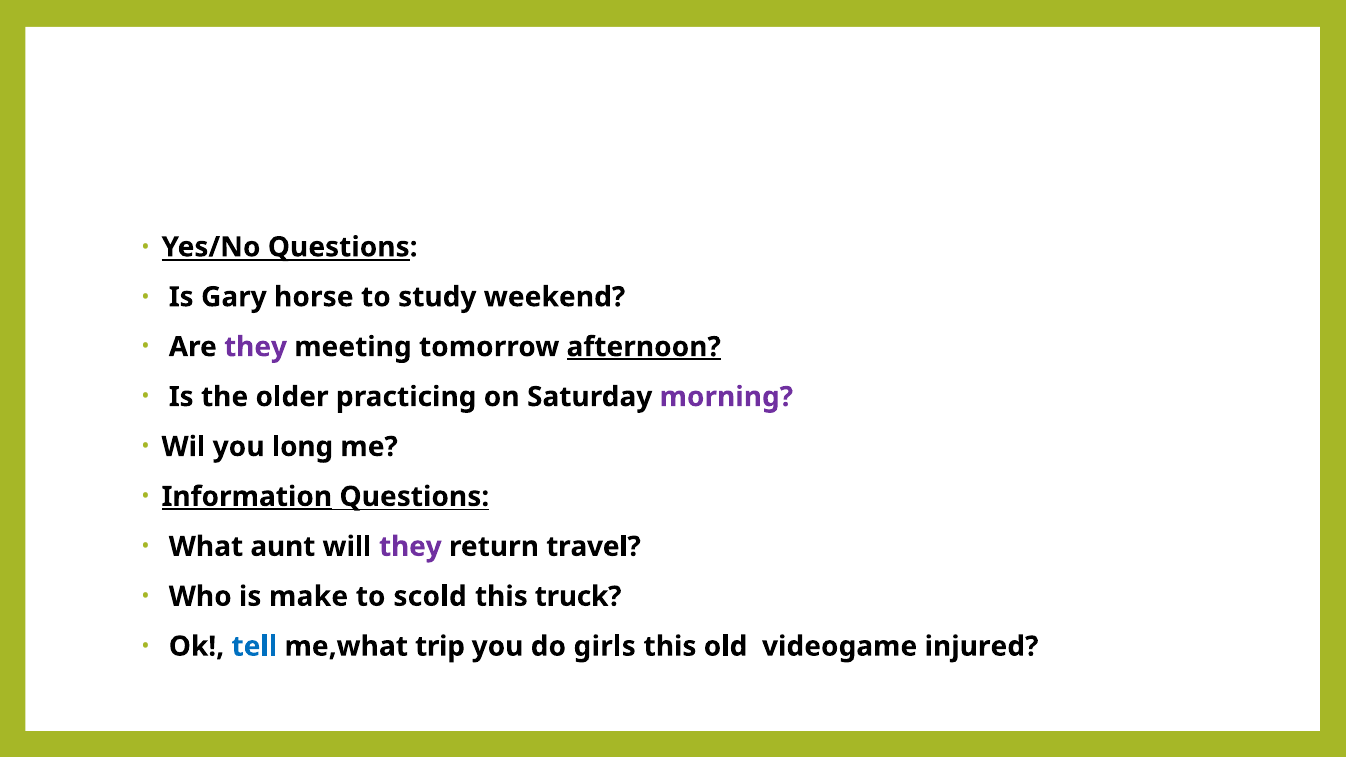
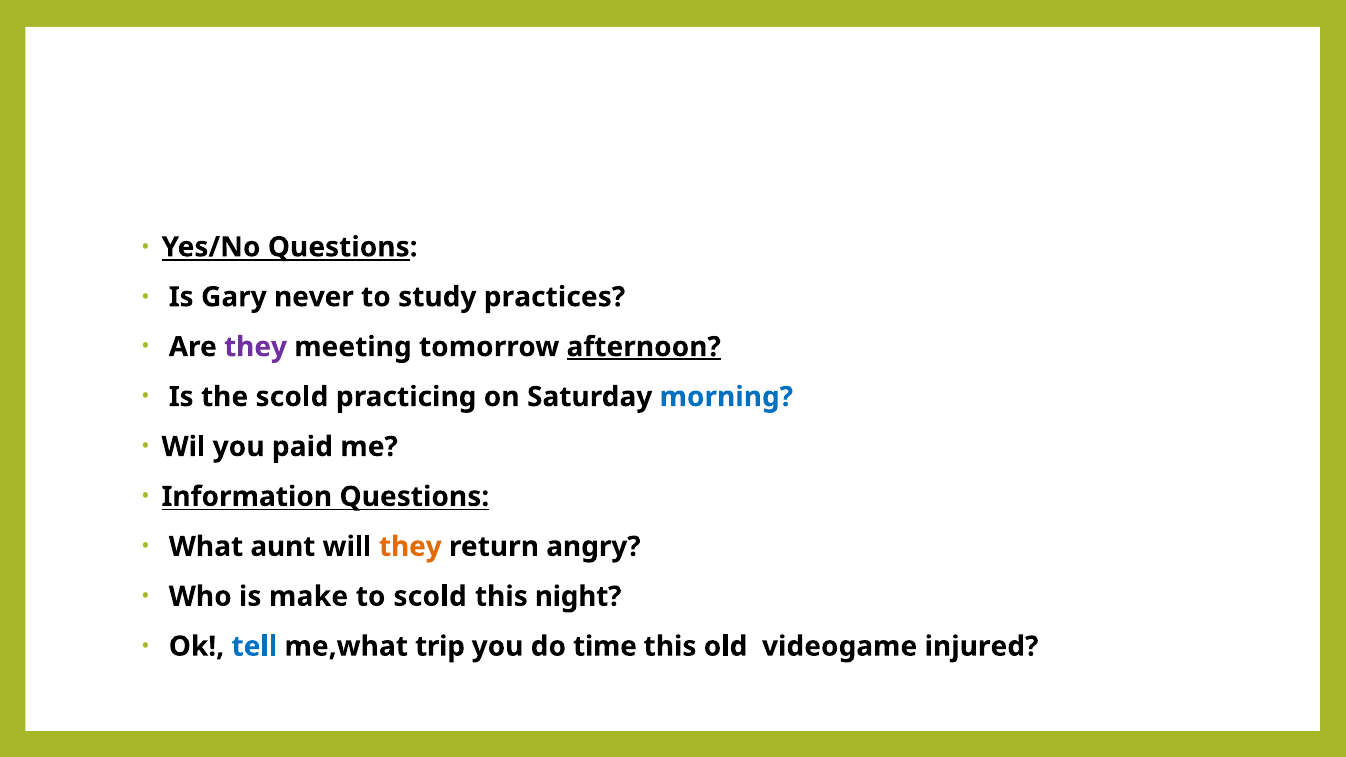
horse: horse -> never (314, 297)
weekend: weekend -> practices (555, 297)
the older: older -> scold (292, 397)
morning colour: purple -> blue (726, 397)
long: long -> paid (302, 447)
Information underline: present -> none (247, 497)
they colour: purple -> orange (410, 547)
travel: travel -> angry (593, 547)
truck: truck -> night (578, 597)
girls: girls -> time (605, 647)
